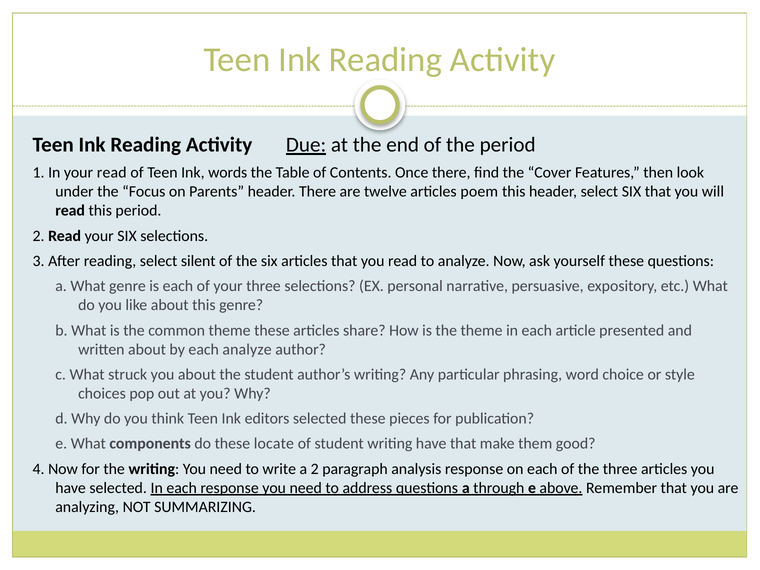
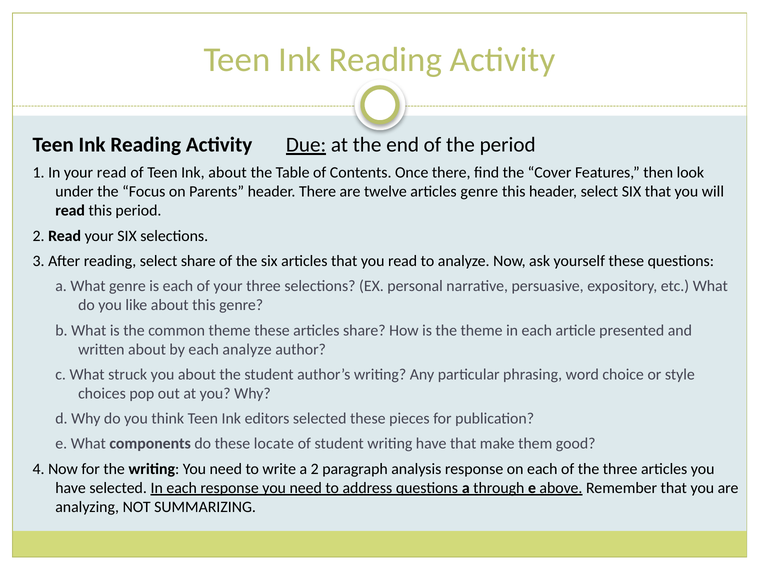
Ink words: words -> about (228, 173)
articles poem: poem -> genre (479, 192)
select silent: silent -> share (198, 261)
